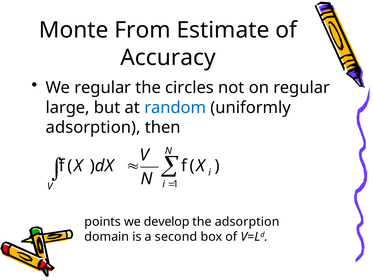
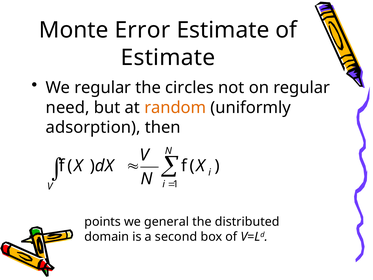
From: From -> Error (142, 30)
Accuracy: Accuracy -> Estimate (168, 58)
large: large -> need (68, 107)
random colour: blue -> orange (175, 107)
develop: develop -> general (167, 222)
the adsorption: adsorption -> distributed (247, 222)
